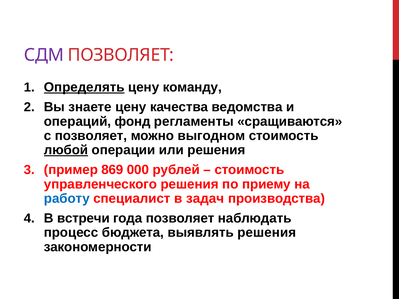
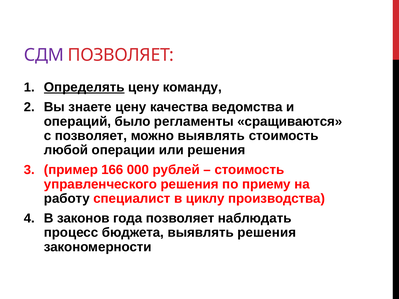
фонд: фонд -> было (133, 121)
можно выгодном: выгодном -> выявлять (211, 136)
любой underline: present -> none (66, 150)
869: 869 -> 166 (112, 170)
работу colour: blue -> black (67, 199)
задач: задач -> циклу (205, 199)
встречи: встречи -> законов (83, 218)
